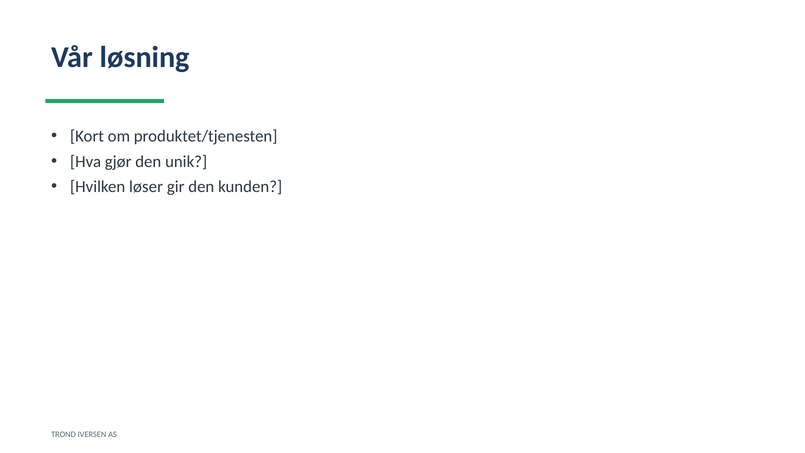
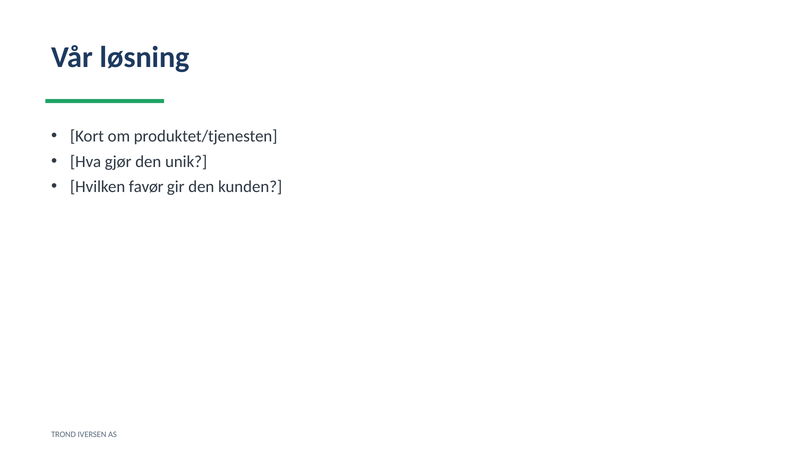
løser: løser -> favør (146, 187)
